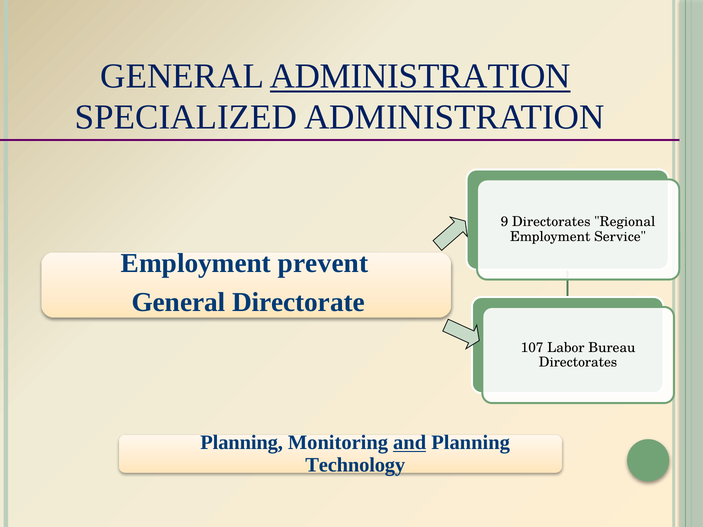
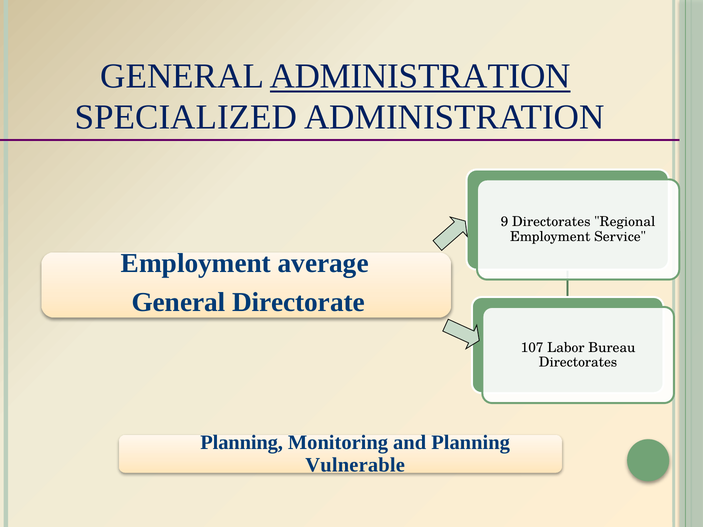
prevent: prevent -> average (323, 263)
and underline: present -> none (410, 443)
Technology: Technology -> Vulnerable (355, 465)
